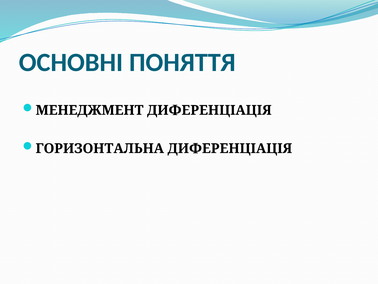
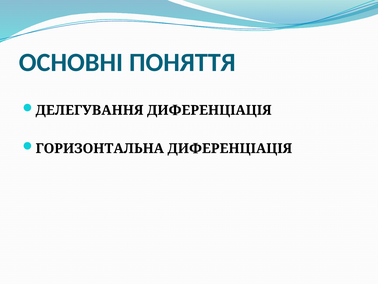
МЕНЕДЖМЕНТ: МЕНЕДЖМЕНТ -> ДЕЛЕГУВАННЯ (90, 110)
